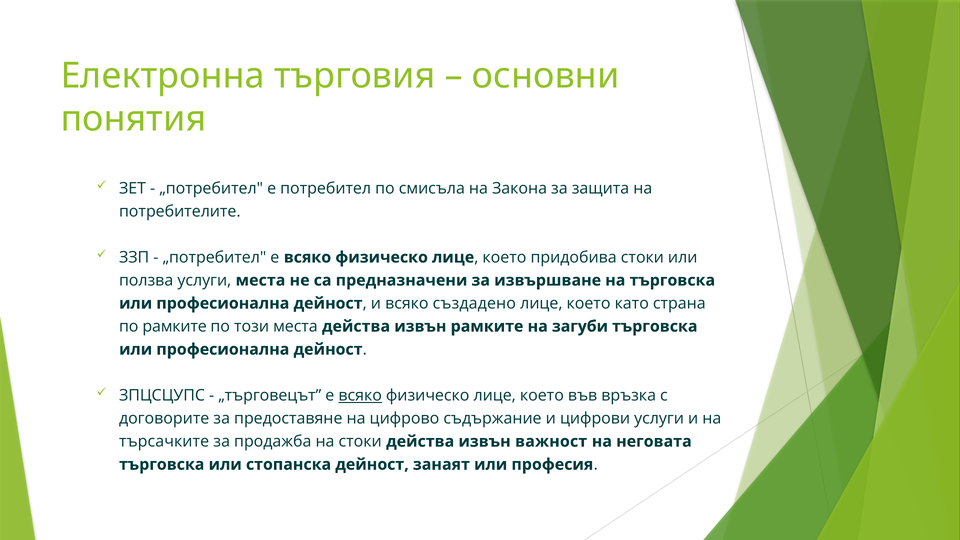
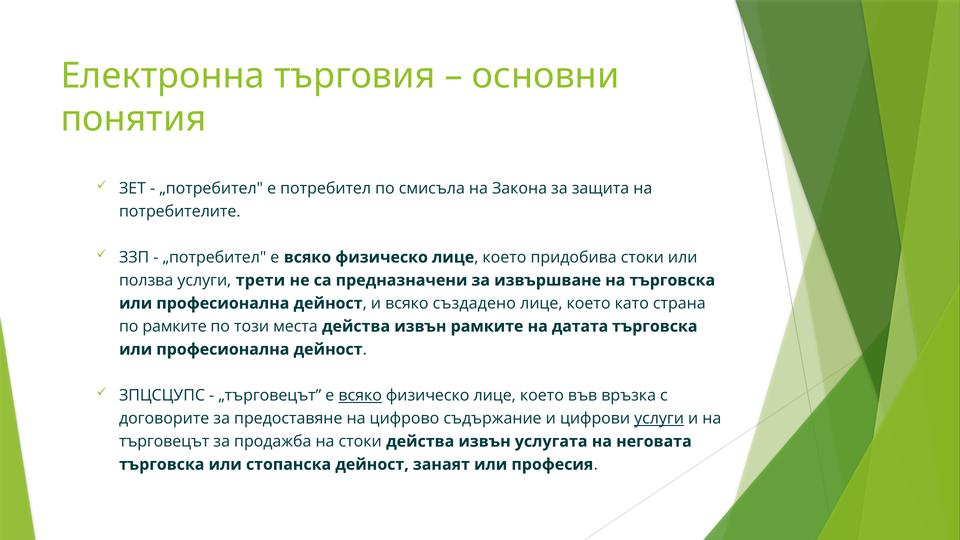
услуги места: места -> трети (260, 280)
загуби: загуби -> датата (580, 326)
услуги underline: none -> present (659, 418)
търсачките: търсачките -> търговецът (164, 441)
важност: важност -> услугата (551, 441)
